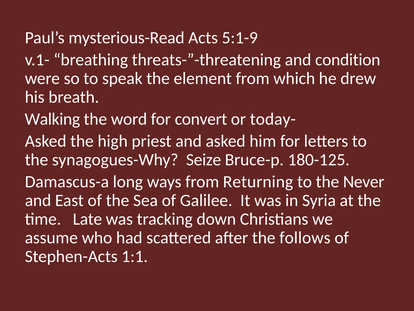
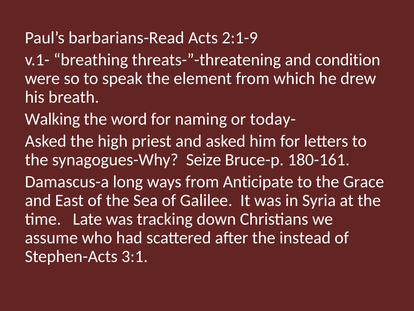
mysterious-Read: mysterious-Read -> barbarians-Read (126, 38)
5:1-9: 5:1-9 -> 2:1-9 (240, 38)
convert: convert -> naming (201, 119)
180-125: 180-125 -> 180-161 (319, 159)
Returning: Returning -> Anticipate (258, 181)
Never: Never -> Grace (364, 181)
follows: follows -> instead (305, 237)
1:1: 1:1 -> 3:1 (135, 256)
